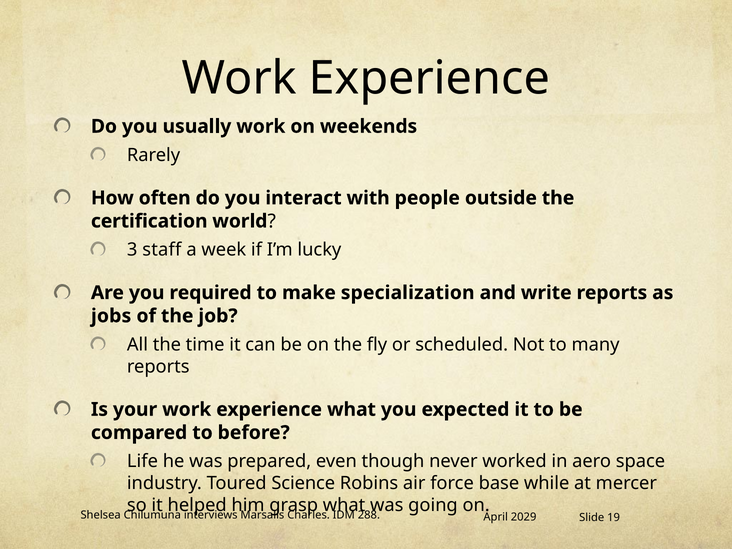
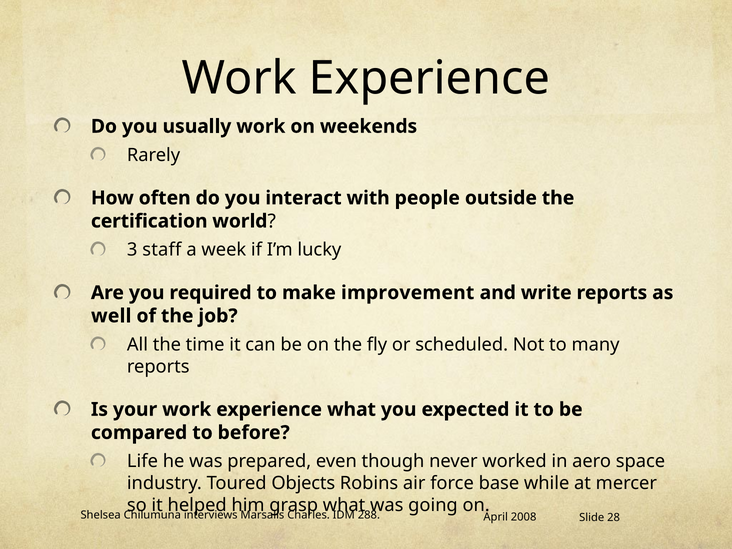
specialization: specialization -> improvement (408, 293)
jobs: jobs -> well (111, 316)
Science: Science -> Objects (303, 483)
2029: 2029 -> 2008 (524, 517)
19: 19 -> 28 (614, 518)
